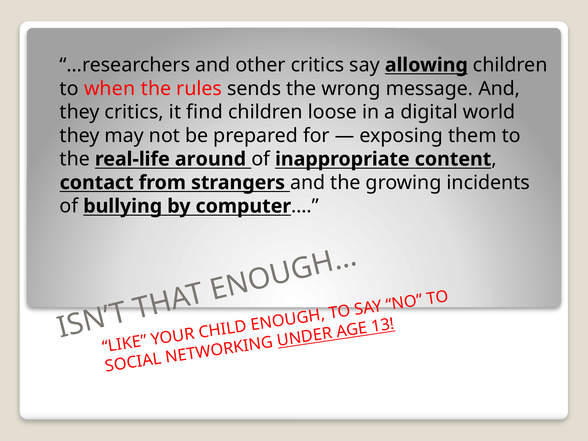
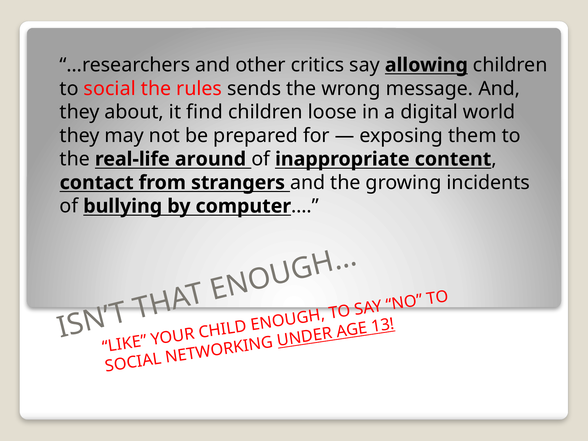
when: when -> social (110, 89)
they critics: critics -> about (134, 112)
